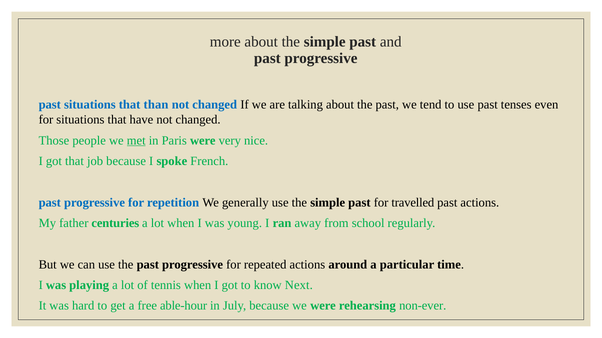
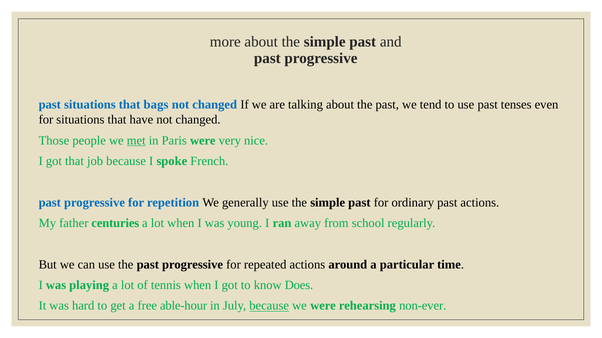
than: than -> bags (156, 105)
travelled: travelled -> ordinary (413, 203)
Next: Next -> Does (299, 286)
because underline: none -> present (269, 306)
